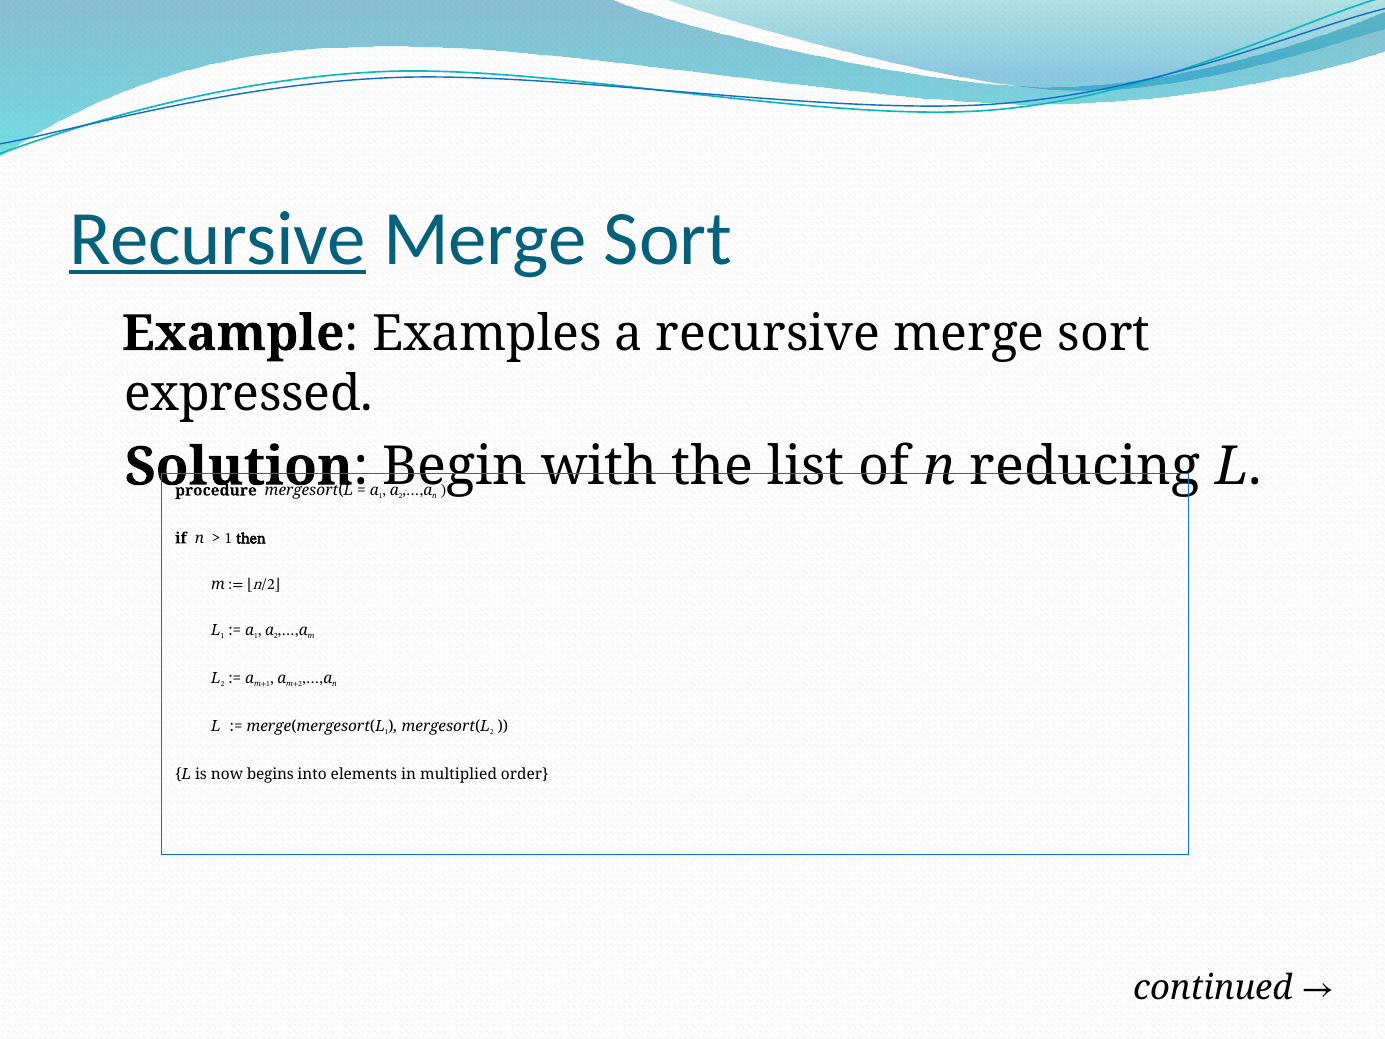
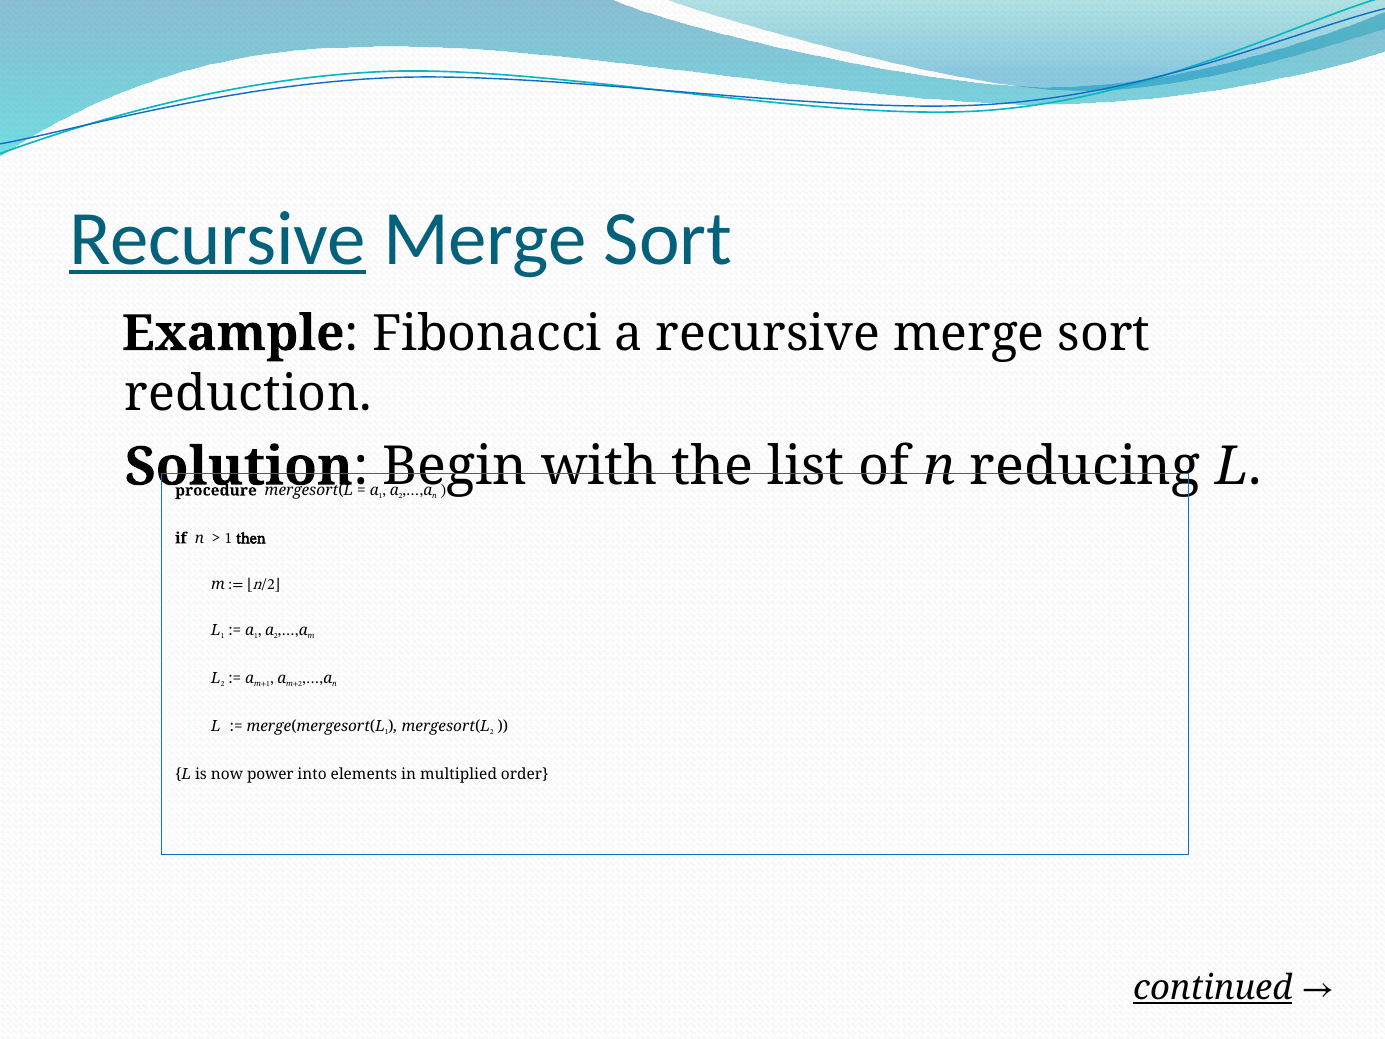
Examples: Examples -> Fibonacci (487, 333)
expressed: expressed -> reduction (248, 393)
begins: begins -> power (270, 774)
continued underline: none -> present (1213, 988)
